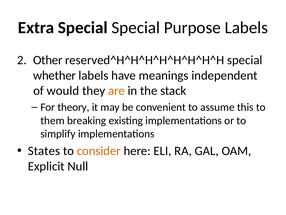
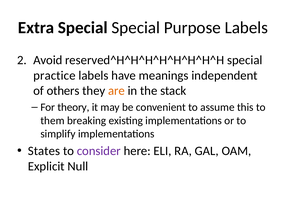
Other: Other -> Avoid (48, 60)
whether: whether -> practice (54, 75)
would: would -> others (63, 91)
consider colour: orange -> purple (99, 151)
